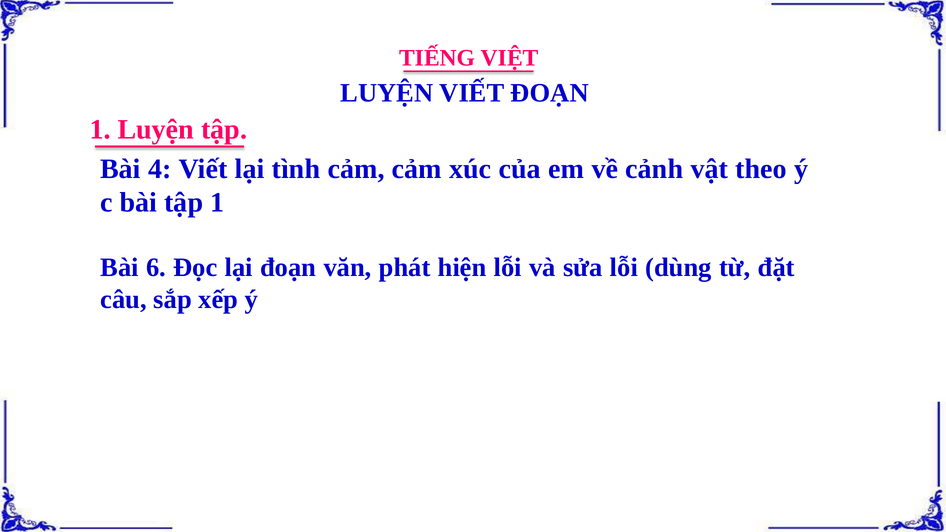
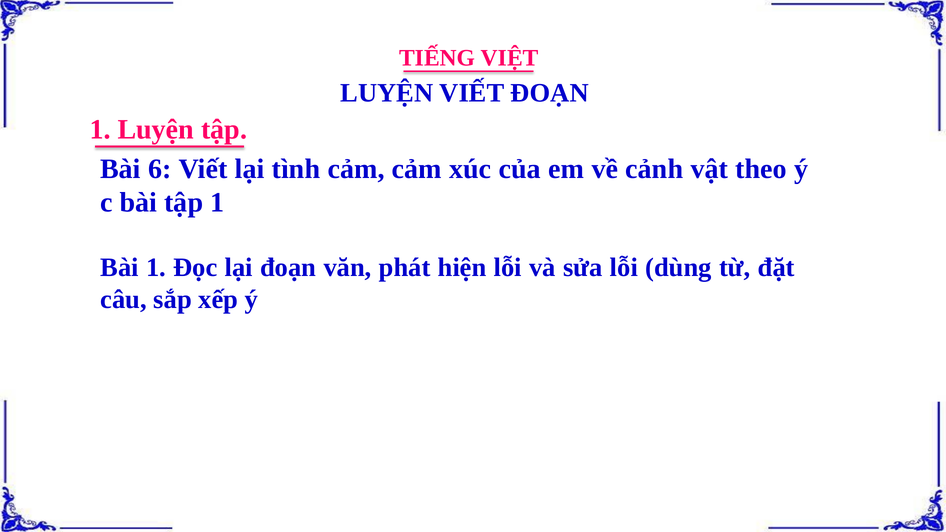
4: 4 -> 6 (160, 169)
Bài 6: 6 -> 1 (156, 267)
